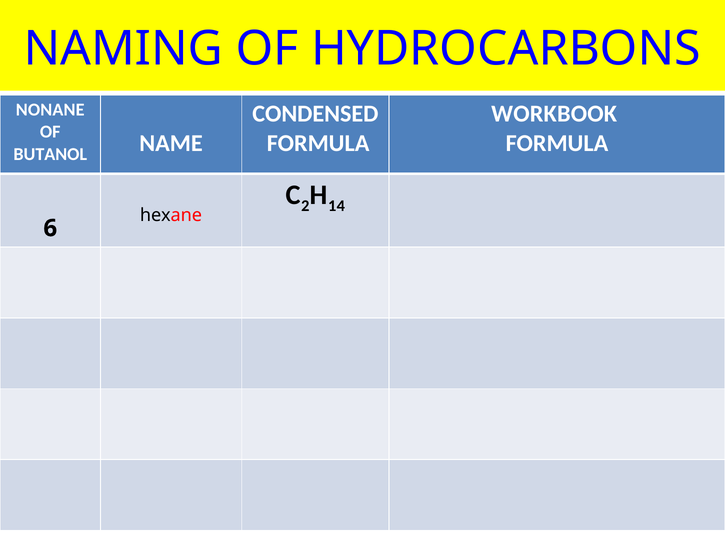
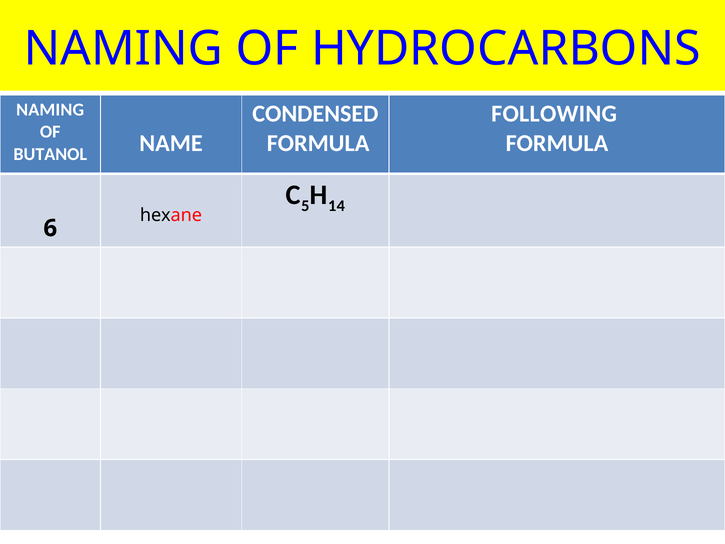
NONANE: NONANE -> NAMING (50, 110)
WORKBOOK: WORKBOOK -> FOLLOWING (554, 113)
2: 2 -> 5 (305, 206)
